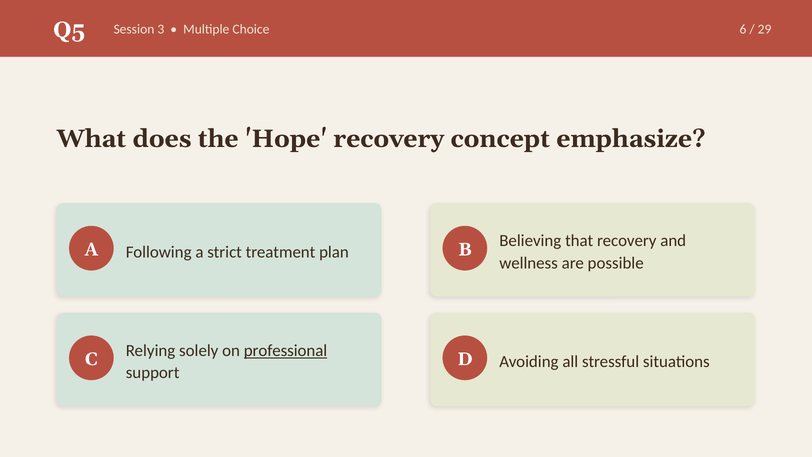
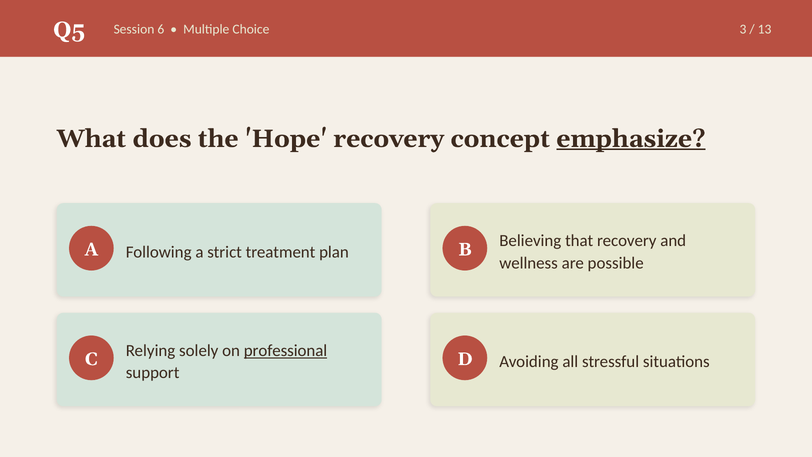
3: 3 -> 6 (161, 29)
6: 6 -> 3 (743, 29)
29: 29 -> 13 (764, 29)
emphasize underline: none -> present (631, 139)
